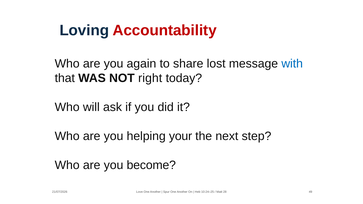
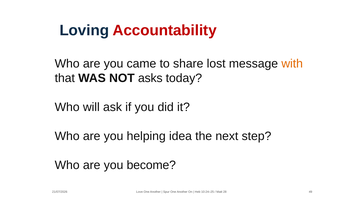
again: again -> came (141, 64)
with colour: blue -> orange (292, 64)
right: right -> asks (150, 78)
your: your -> idea (180, 136)
